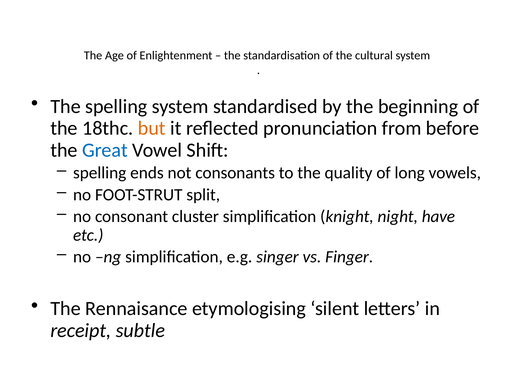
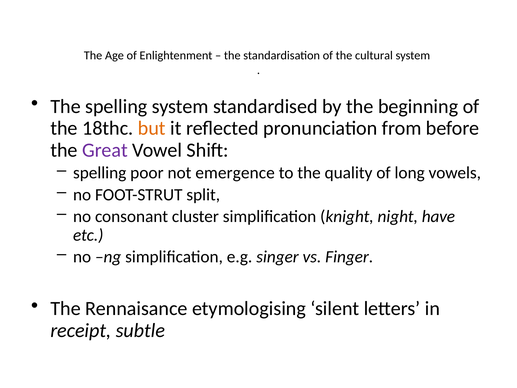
Great colour: blue -> purple (105, 150)
ends: ends -> poor (147, 173)
consonants: consonants -> emergence (235, 173)
